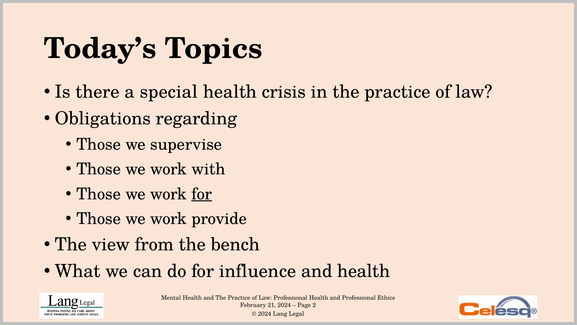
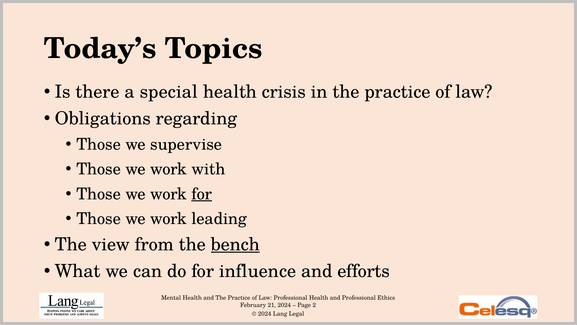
provide: provide -> leading (219, 218)
bench underline: none -> present (235, 244)
and health: health -> efforts (364, 271)
